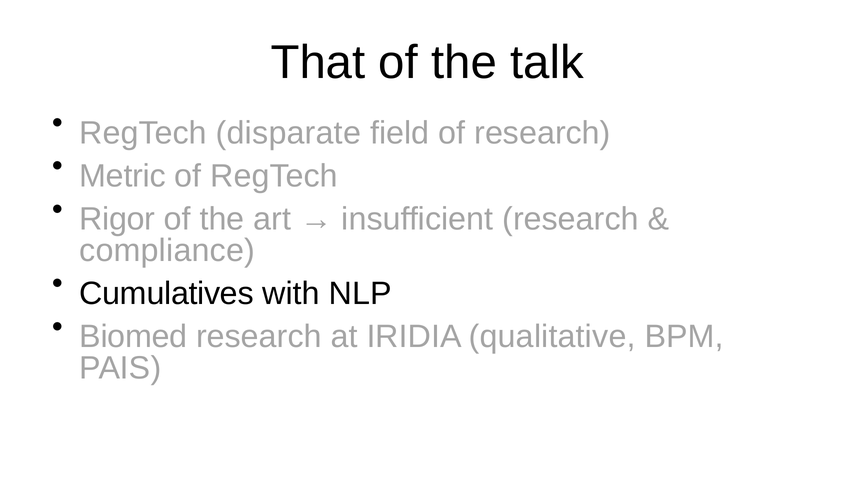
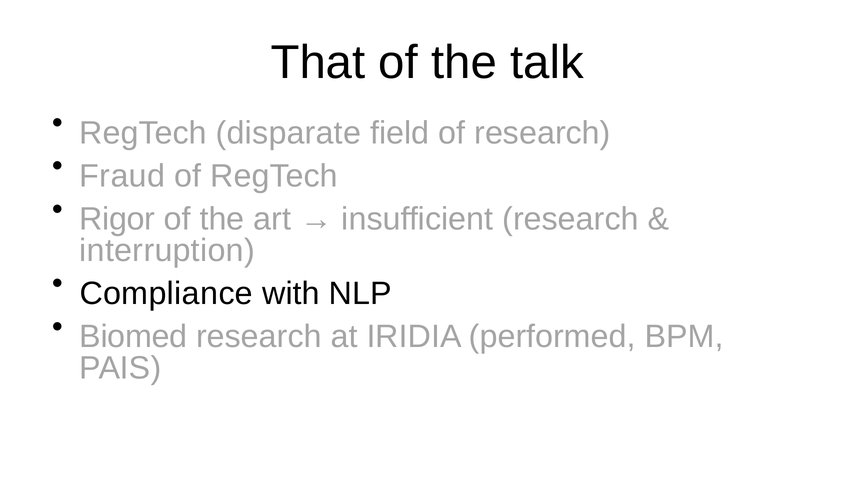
Metric: Metric -> Fraud (122, 176)
compliance: compliance -> interruption (167, 250)
Cumulatives: Cumulatives -> Compliance (166, 294)
qualitative: qualitative -> performed (552, 337)
